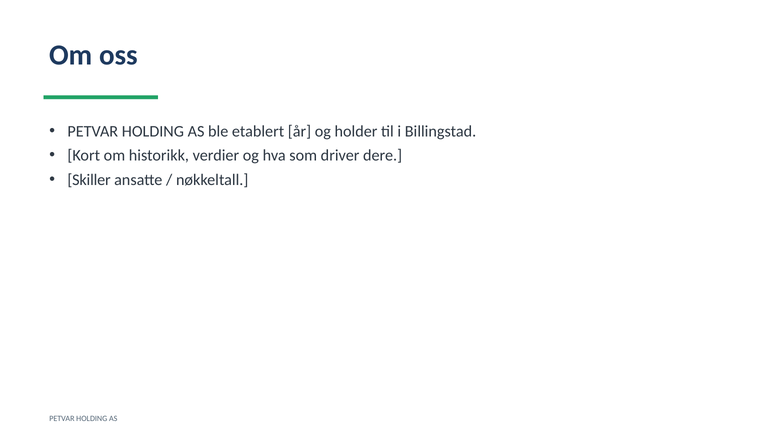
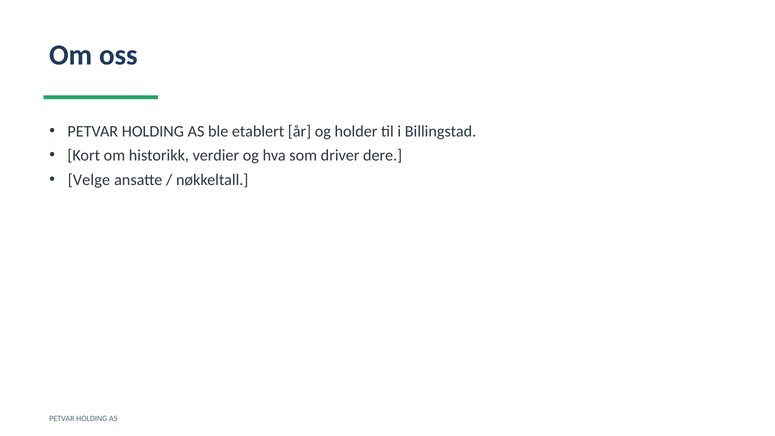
Skiller: Skiller -> Velge (89, 180)
